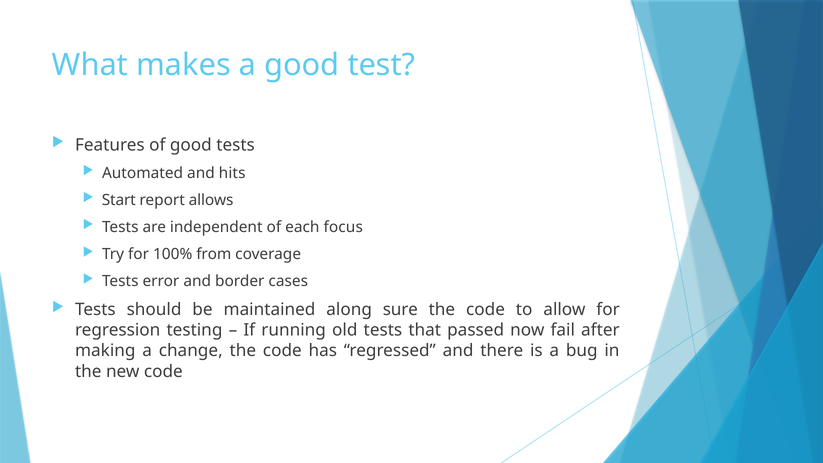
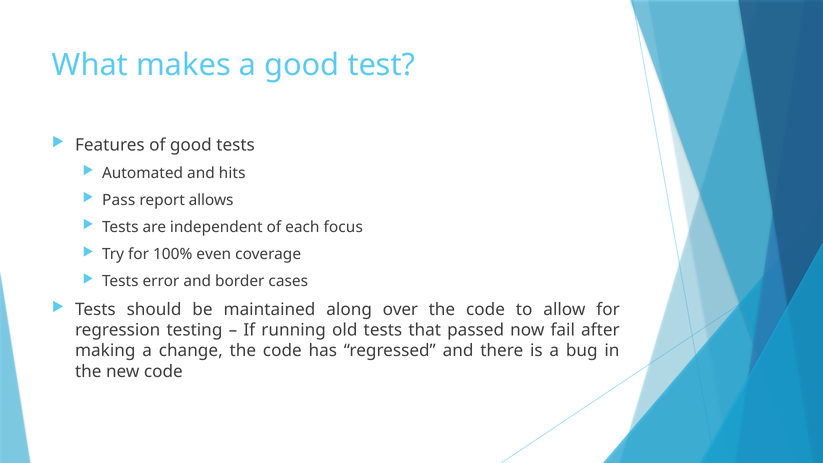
Start: Start -> Pass (119, 200)
from: from -> even (214, 254)
sure: sure -> over (400, 310)
